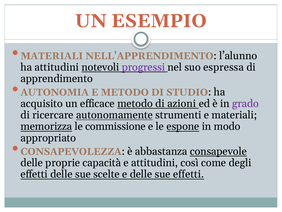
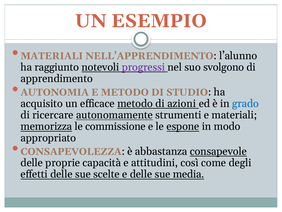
ha attitudini: attitudini -> raggiunto (57, 67)
espressa: espressa -> svolgono (224, 67)
grado colour: purple -> blue (245, 103)
sue effetti: effetti -> media (189, 174)
